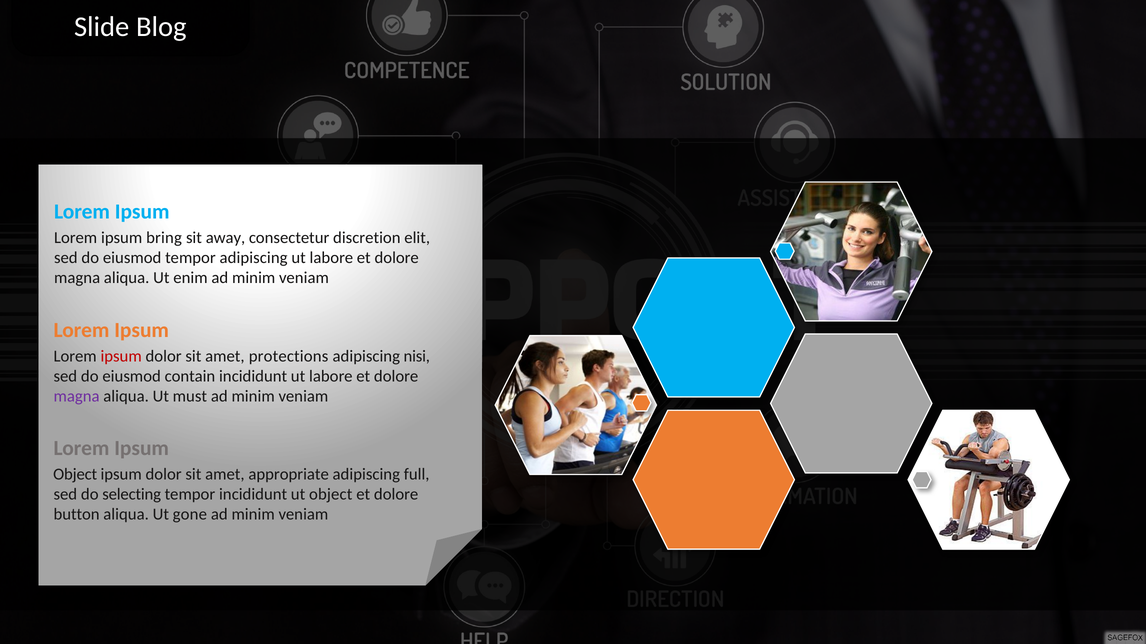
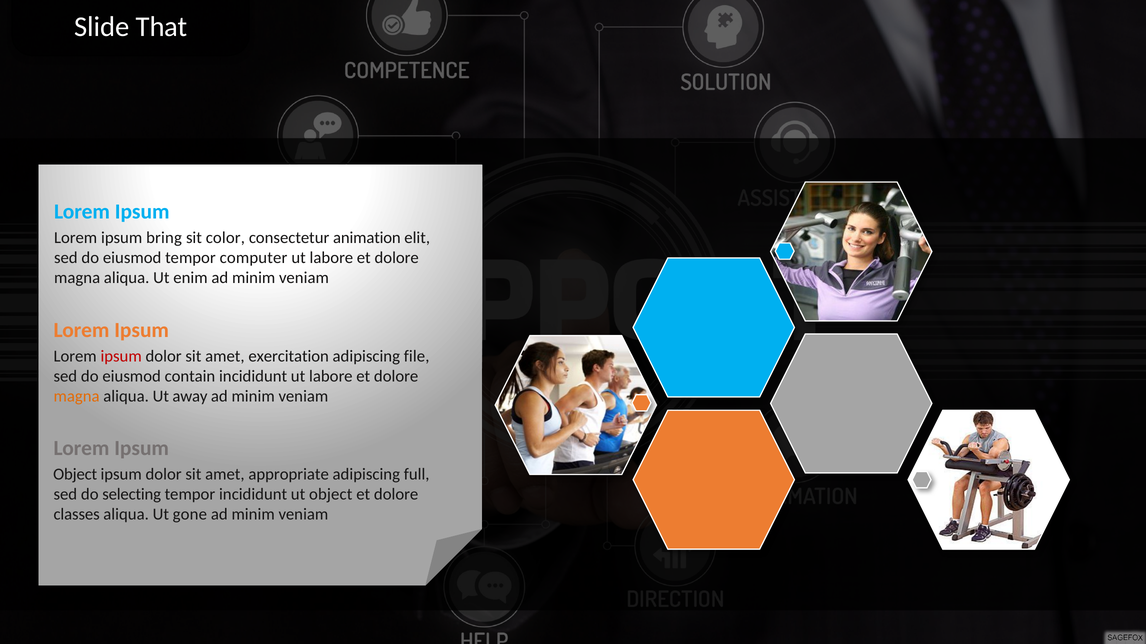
Blog: Blog -> That (162, 27)
away: away -> color (225, 238)
discretion: discretion -> animation (367, 238)
tempor adipiscing: adipiscing -> computer (254, 258)
protections: protections -> exercitation (289, 356)
nisi: nisi -> file (417, 356)
magna colour: purple -> orange (77, 396)
must: must -> away (190, 396)
button: button -> classes (77, 515)
